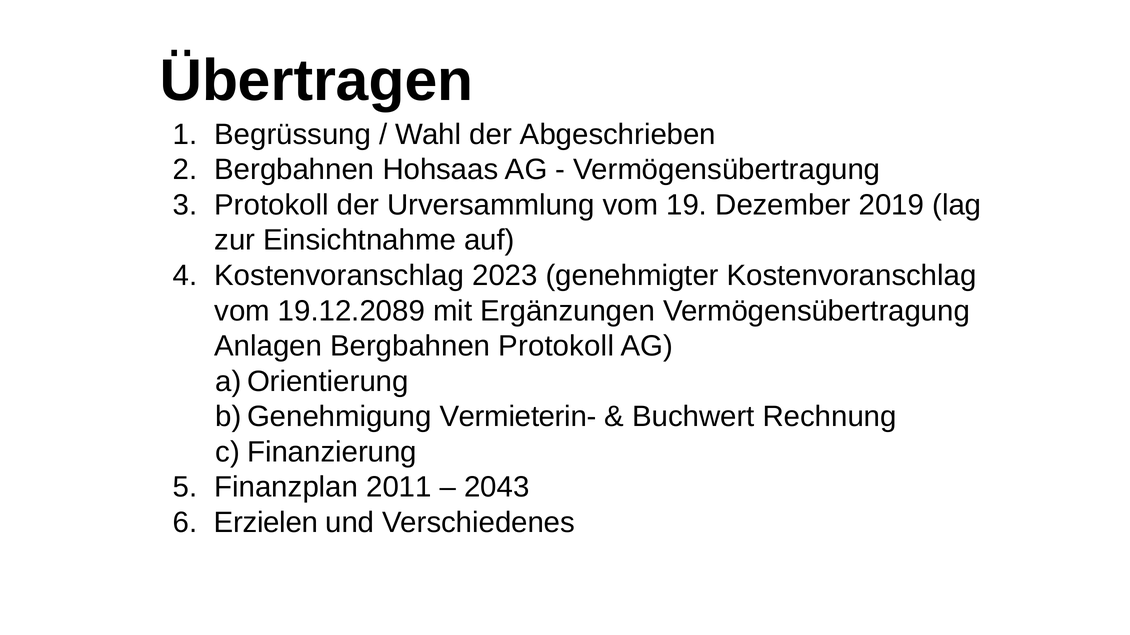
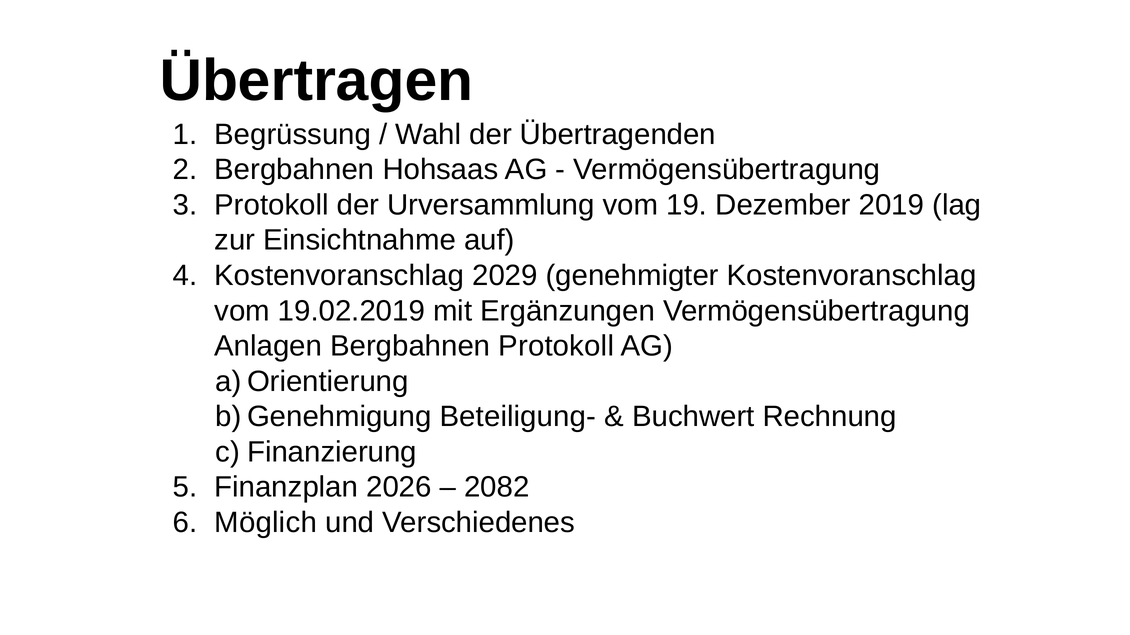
Abgeschrieben: Abgeschrieben -> Übertragenden (618, 135)
2023: 2023 -> 2029 (505, 276)
19.12.2089: 19.12.2089 -> 19.02.2019 (351, 311)
Vermieterin-: Vermieterin- -> Beteiligung- (518, 417)
2011: 2011 -> 2026 (399, 488)
2043: 2043 -> 2082 (497, 488)
Erzielen: Erzielen -> Möglich (266, 523)
